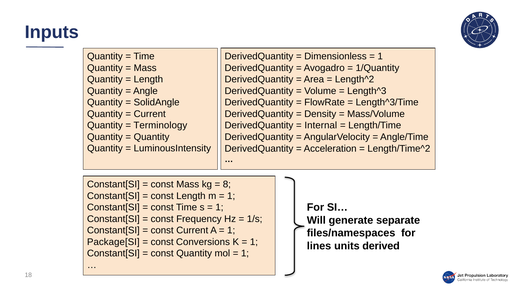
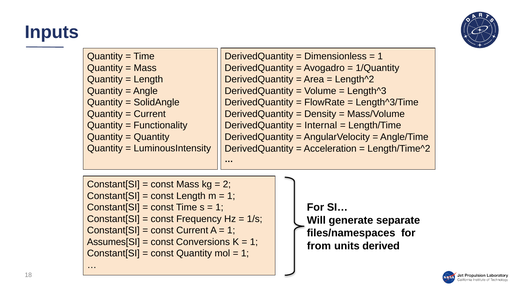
Terminology: Terminology -> Functionality (160, 125)
8: 8 -> 2 (227, 184)
Package[SI: Package[SI -> Assumes[SI (113, 242)
lines: lines -> from (319, 246)
